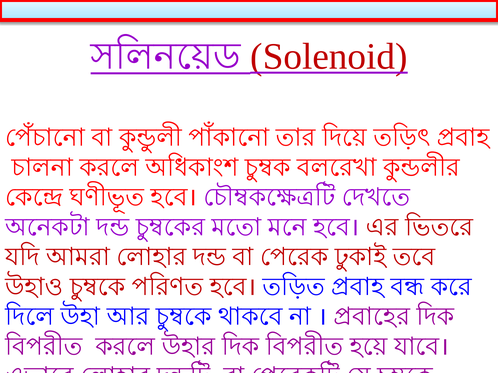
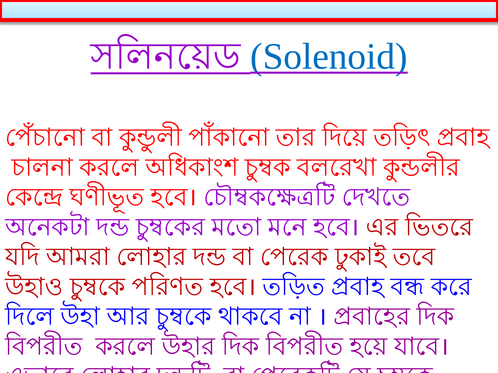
Solenoid colour: red -> blue (329, 57)
